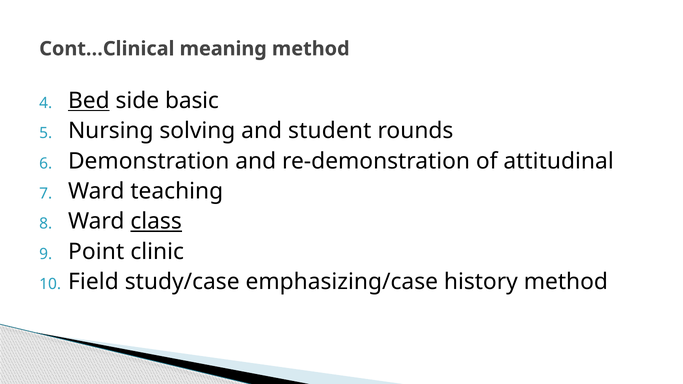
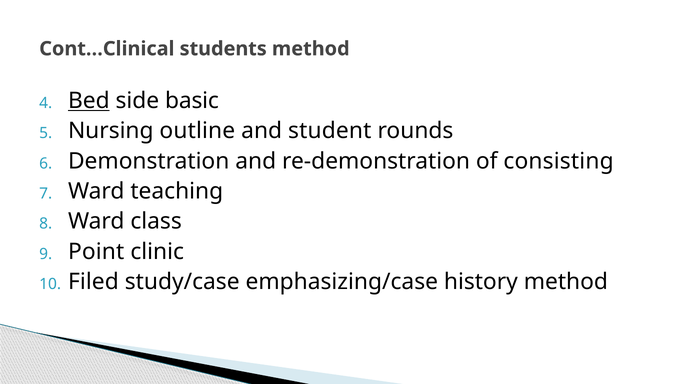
meaning: meaning -> students (223, 49)
solving: solving -> outline (197, 131)
attitudinal: attitudinal -> consisting (559, 161)
class underline: present -> none (156, 222)
Field: Field -> Filed (93, 282)
